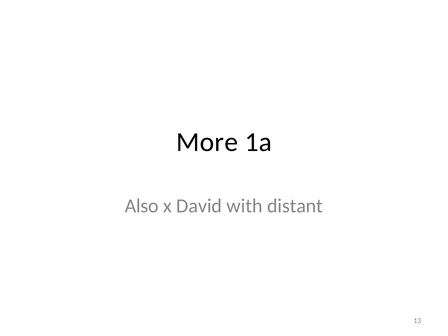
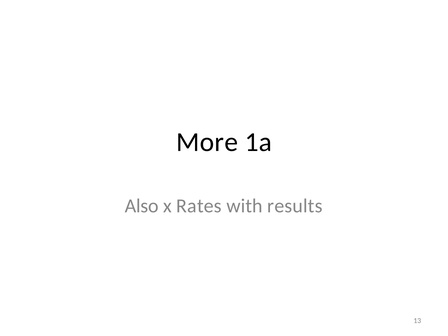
David: David -> Rates (199, 206)
distant: distant -> results (295, 206)
